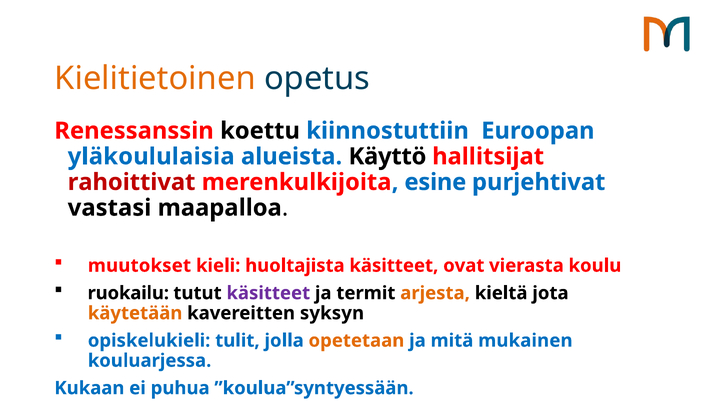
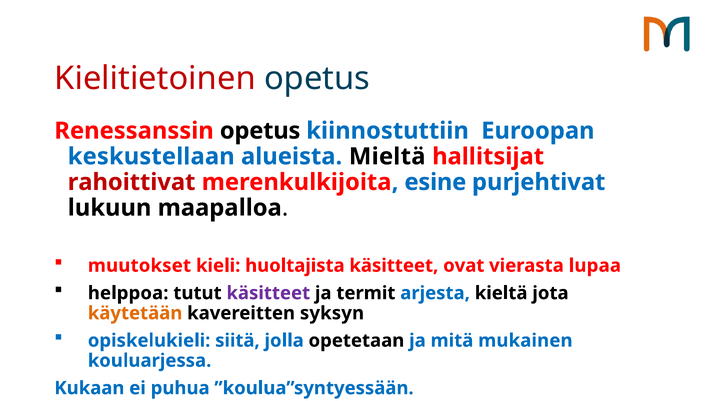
Kielitietoinen colour: orange -> red (155, 78)
Renessanssin koettu: koettu -> opetus (260, 131)
yläkoululaisia: yläkoululaisia -> keskustellaan (151, 156)
Käyttö: Käyttö -> Mieltä (387, 156)
vastasi: vastasi -> lukuun (110, 208)
koulu: koulu -> lupaa (595, 266)
ruokailu: ruokailu -> helppoa (128, 293)
arjesta colour: orange -> blue (435, 293)
tulit: tulit -> siitä (237, 341)
opetetaan colour: orange -> black (356, 341)
